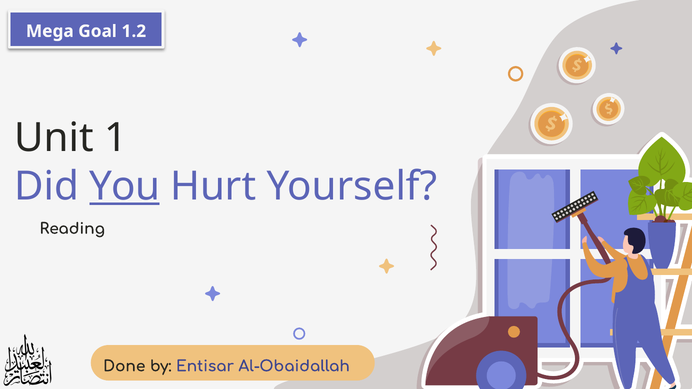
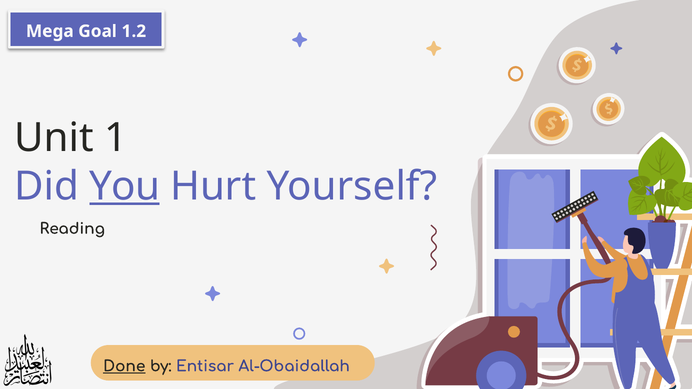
Done underline: none -> present (124, 367)
